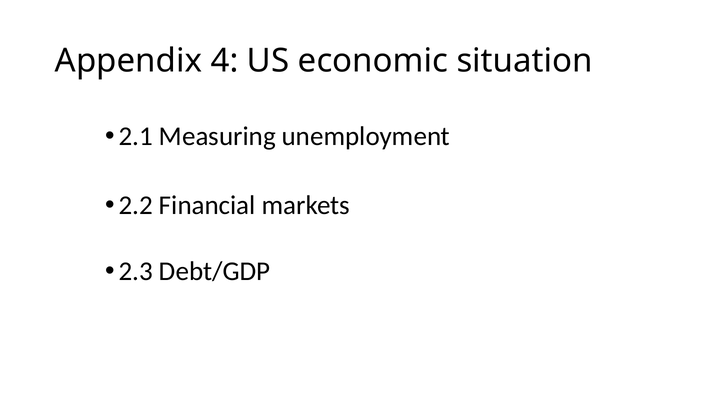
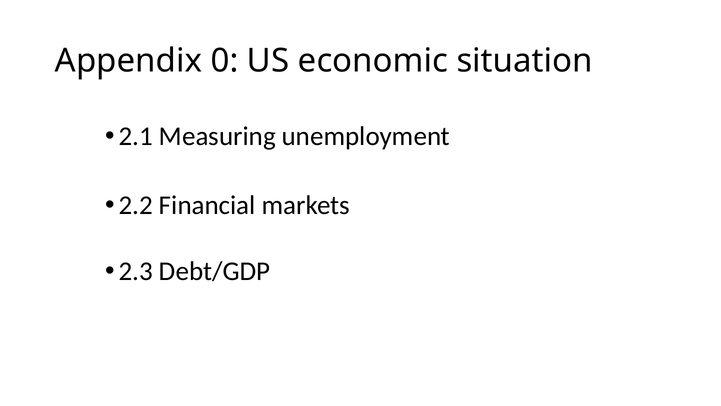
4: 4 -> 0 (225, 61)
